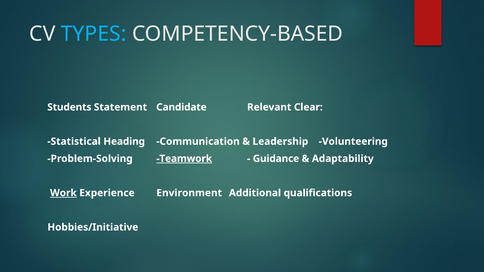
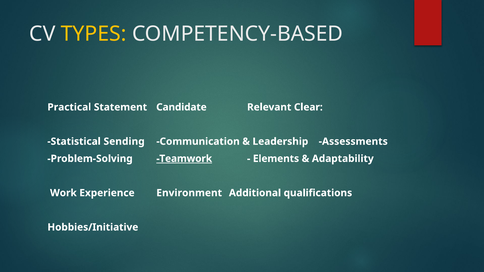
TYPES colour: light blue -> yellow (94, 34)
Students: Students -> Practical (69, 107)
Heading: Heading -> Sending (124, 142)
Volunteering: Volunteering -> Assessments (353, 142)
Guidance: Guidance -> Elements (276, 159)
Work underline: present -> none (63, 193)
